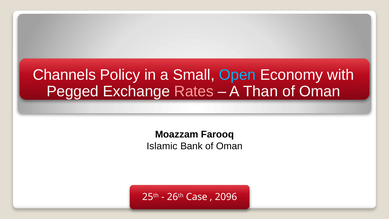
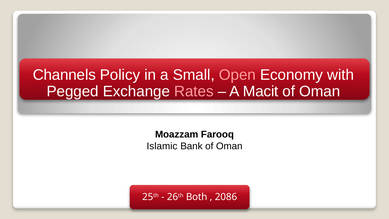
Open colour: light blue -> pink (237, 75)
Than: Than -> Macit (261, 91)
Case: Case -> Both (197, 197)
2096: 2096 -> 2086 (226, 197)
